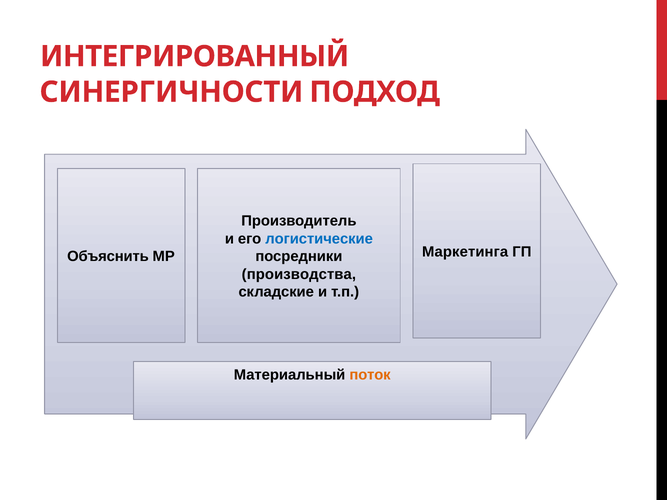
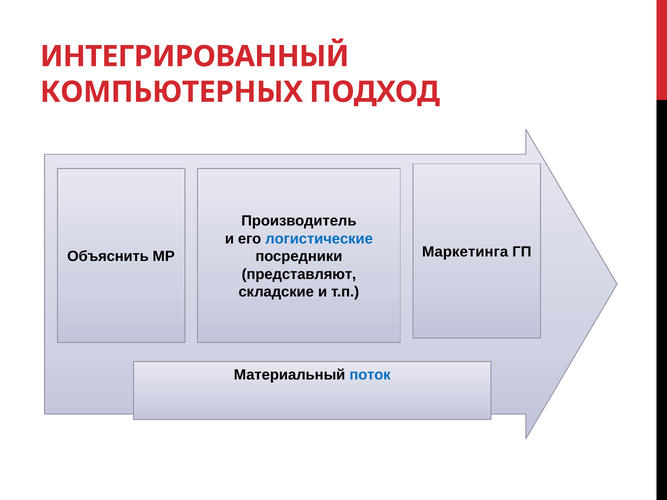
СИНЕРГИЧНОСТИ: СИНЕРГИЧНОСТИ -> КОМПЬЮТЕРНЫХ (172, 92)
производства: производства -> представляют (299, 274)
поток colour: orange -> blue (370, 375)
